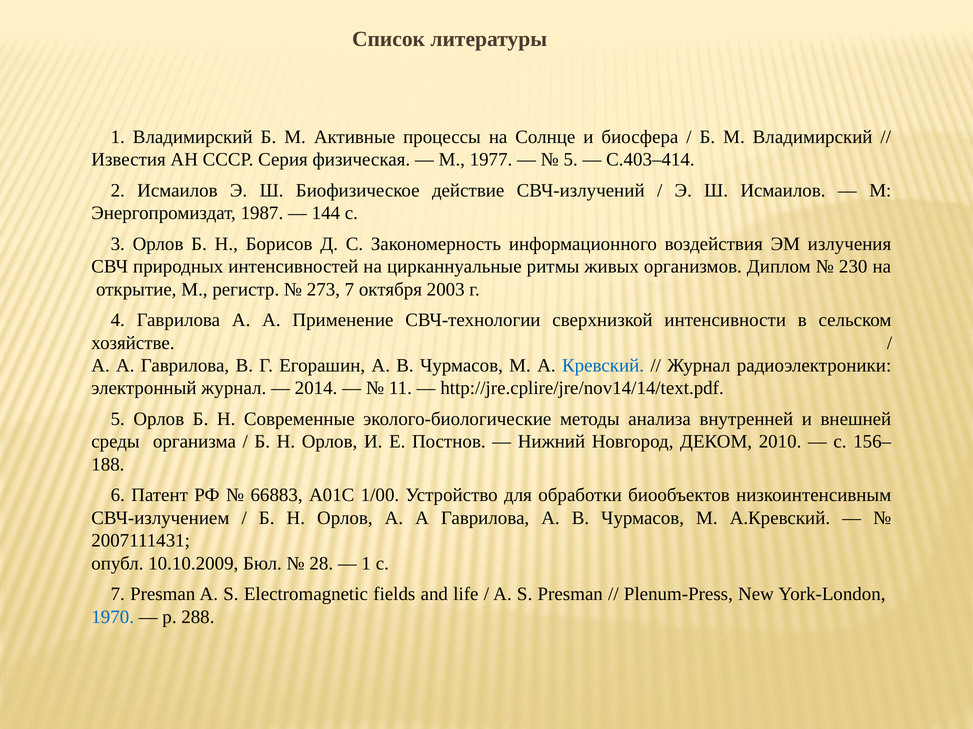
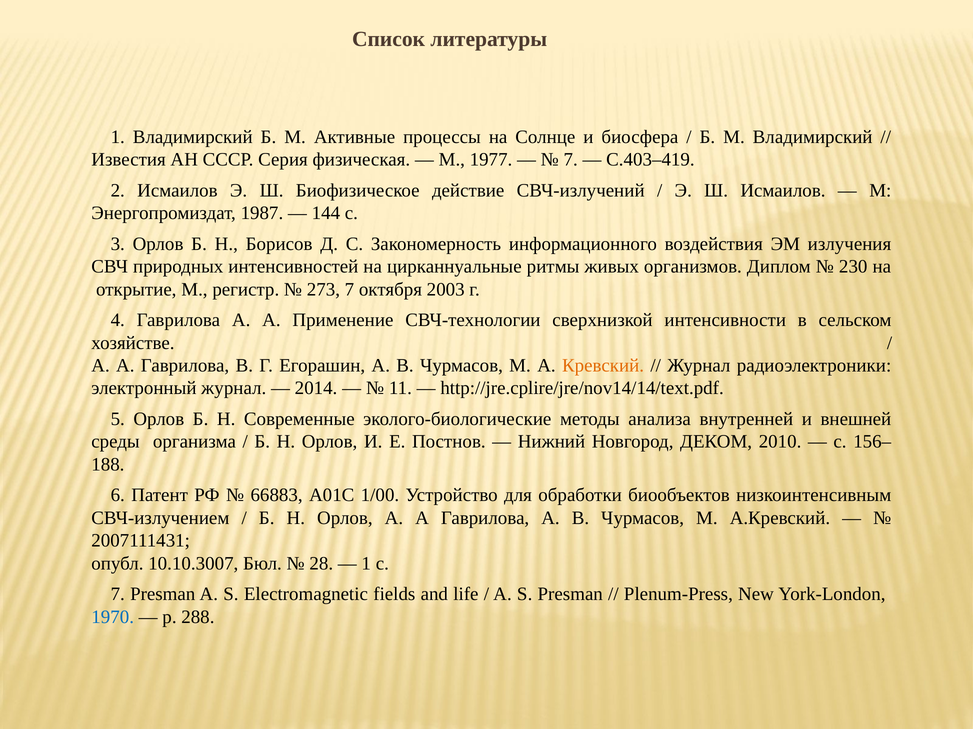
5: 5 -> 7 (571, 160)
С.403–414: С.403–414 -> С.403–419 (650, 160)
Кревский colour: blue -> orange (603, 366)
10.10.2009: 10.10.2009 -> 10.10.3007 (193, 564)
